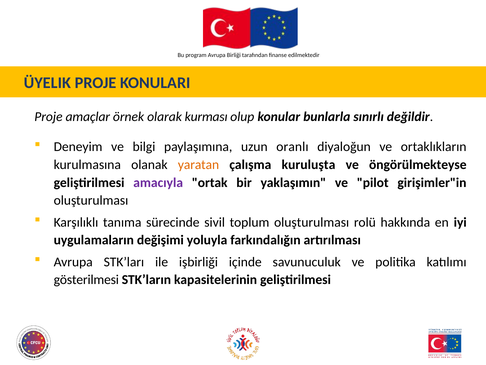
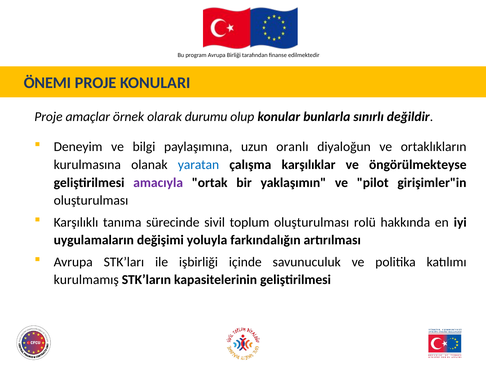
ÜYELIK: ÜYELIK -> ÖNEMI (47, 83)
kurması: kurması -> durumu (206, 117)
yaratan colour: orange -> blue (199, 164)
kuruluşta: kuruluşta -> karşılıklar (309, 164)
gösterilmesi: gösterilmesi -> kurulmamış (86, 279)
